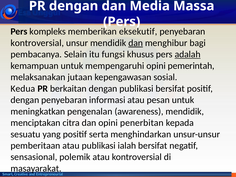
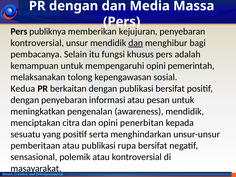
kompleks: kompleks -> publiknya (48, 32)
eksekutif: eksekutif -> kejujuran (138, 32)
adalah underline: present -> none (188, 54)
jutaan: jutaan -> tolong (80, 77)
ialah: ialah -> rupa (127, 146)
